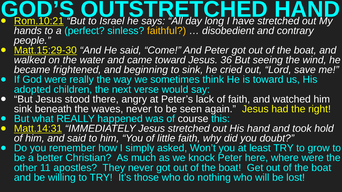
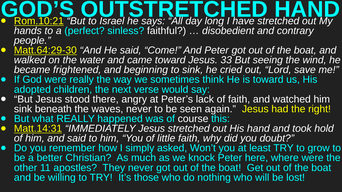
faithful colour: yellow -> white (167, 31)
Matt.15:29-30: Matt.15:29-30 -> Matt.64:29-30 (45, 50)
36: 36 -> 33 (226, 60)
